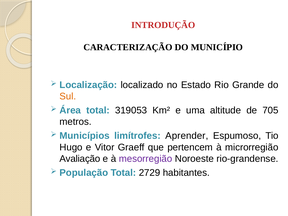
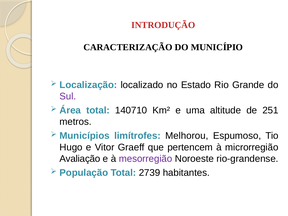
Sul colour: orange -> purple (68, 96)
319053: 319053 -> 140710 (131, 110)
705: 705 -> 251 (270, 110)
Aprender: Aprender -> Melhorou (187, 136)
2729: 2729 -> 2739 (149, 173)
